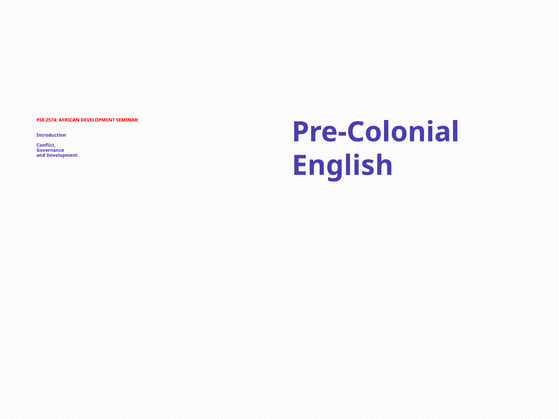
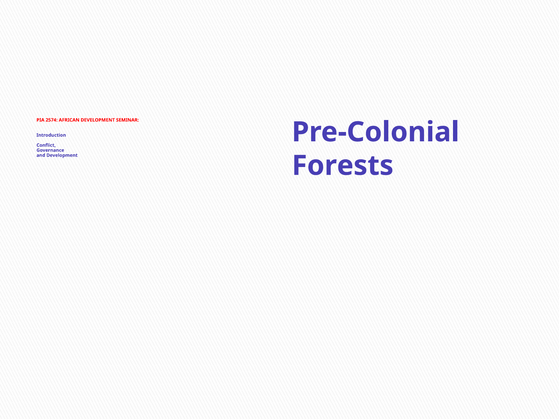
English: English -> Forests (343, 166)
